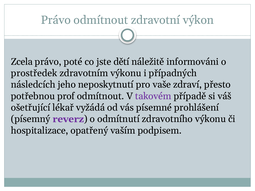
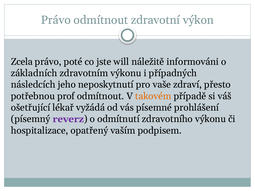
dětí: dětí -> will (121, 62)
prostředek: prostředek -> základních (34, 73)
takovém colour: purple -> orange (153, 96)
